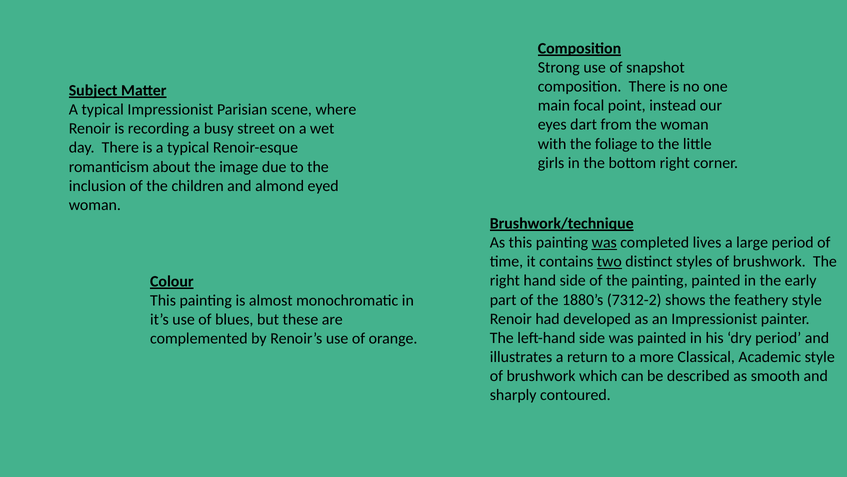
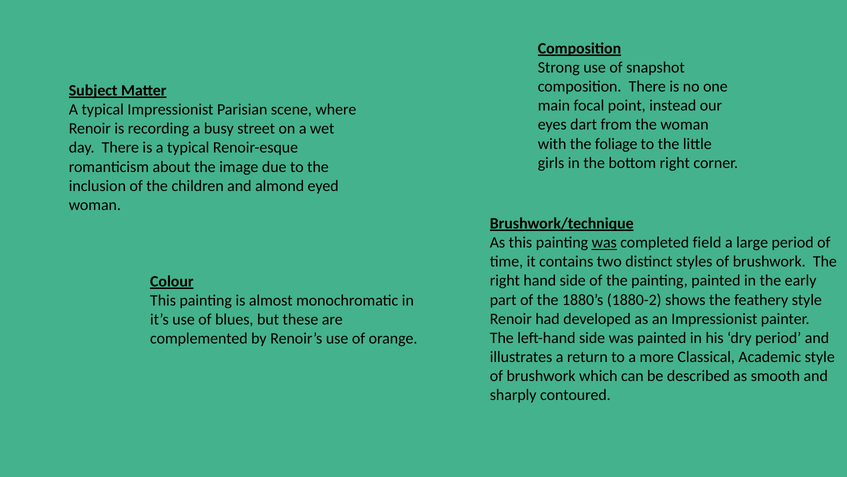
lives: lives -> field (707, 242)
two underline: present -> none (609, 261)
7312-2: 7312-2 -> 1880-2 (634, 299)
